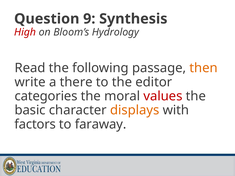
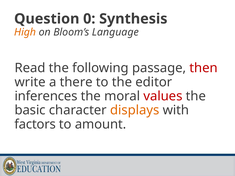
9: 9 -> 0 (89, 19)
High colour: red -> orange (25, 32)
Hydrology: Hydrology -> Language (115, 32)
then colour: orange -> red (203, 68)
categories: categories -> inferences (46, 96)
faraway: faraway -> amount (101, 124)
